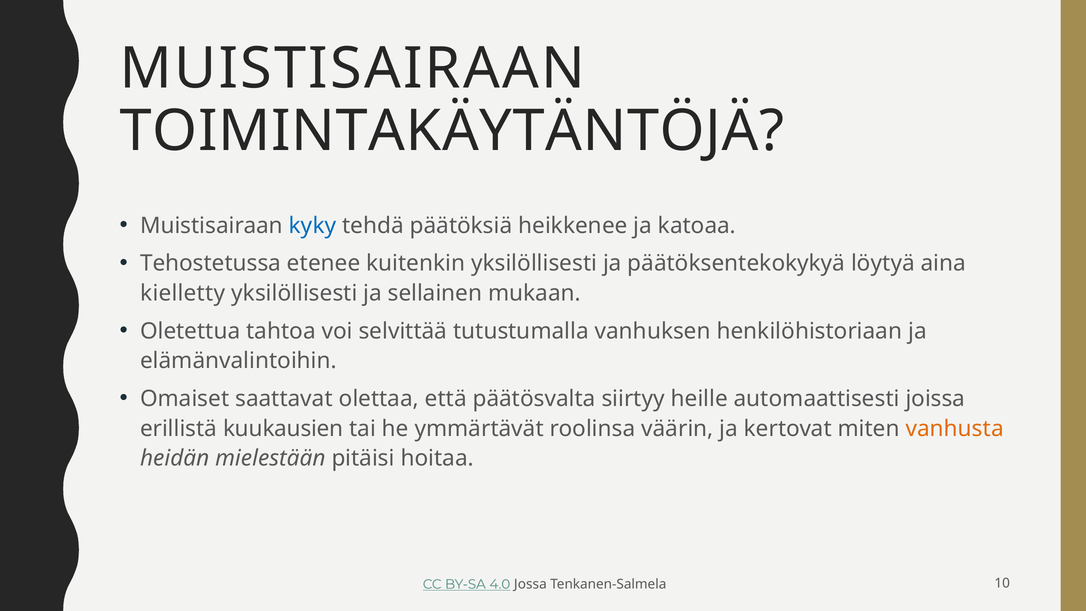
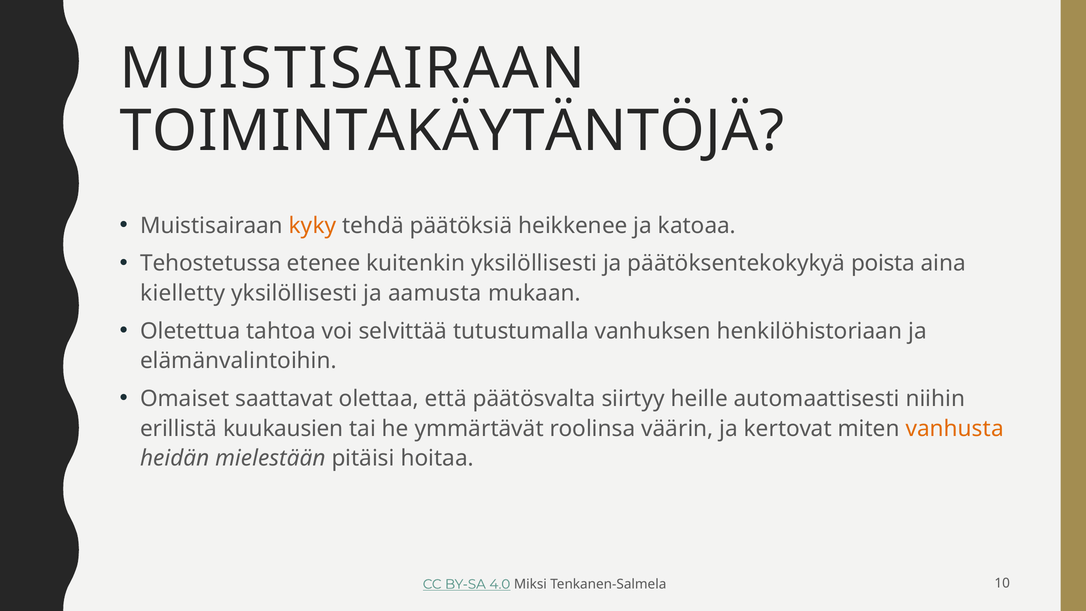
kyky colour: blue -> orange (313, 226)
löytyä: löytyä -> poista (883, 263)
sellainen: sellainen -> aamusta (435, 293)
joissa: joissa -> niihin (935, 399)
Jossa: Jossa -> Miksi (530, 584)
